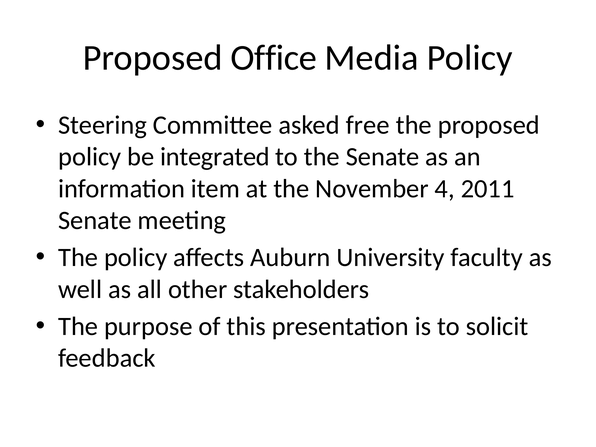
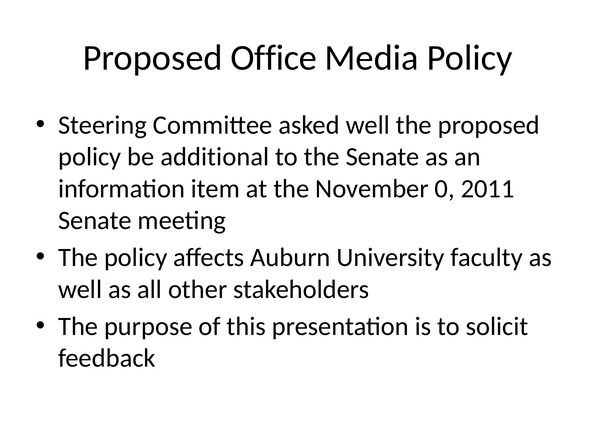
asked free: free -> well (368, 125)
integrated: integrated -> additional (215, 157)
4: 4 -> 0 (445, 189)
